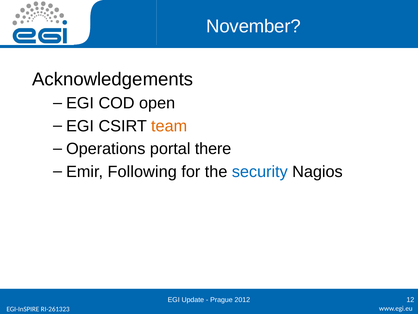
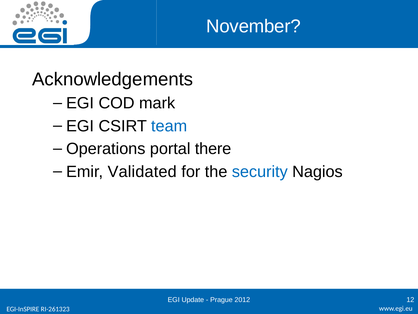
open: open -> mark (157, 103)
team colour: orange -> blue (169, 126)
Following: Following -> Validated (142, 171)
